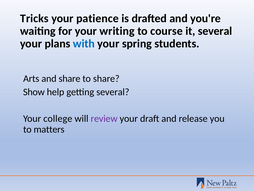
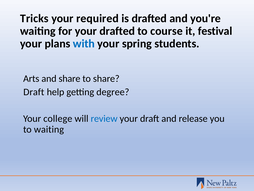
patience: patience -> required (97, 18)
your writing: writing -> drafted (117, 31)
it several: several -> festival (215, 31)
Show: Show -> Draft (34, 92)
getting several: several -> degree (113, 92)
review colour: purple -> blue (104, 118)
to matters: matters -> waiting (49, 129)
